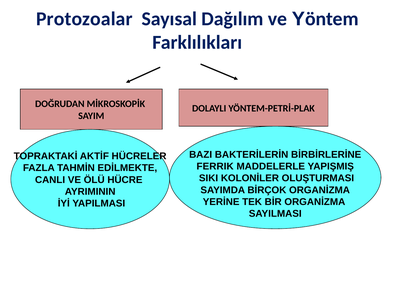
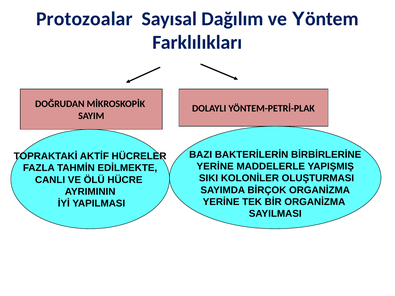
FERRIK: FERRIK -> YERİNE (215, 166)
